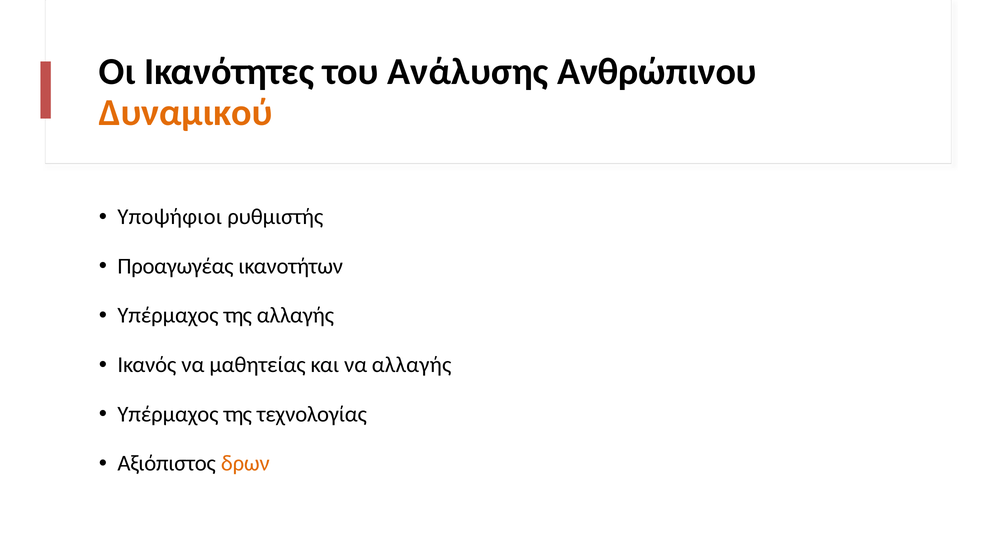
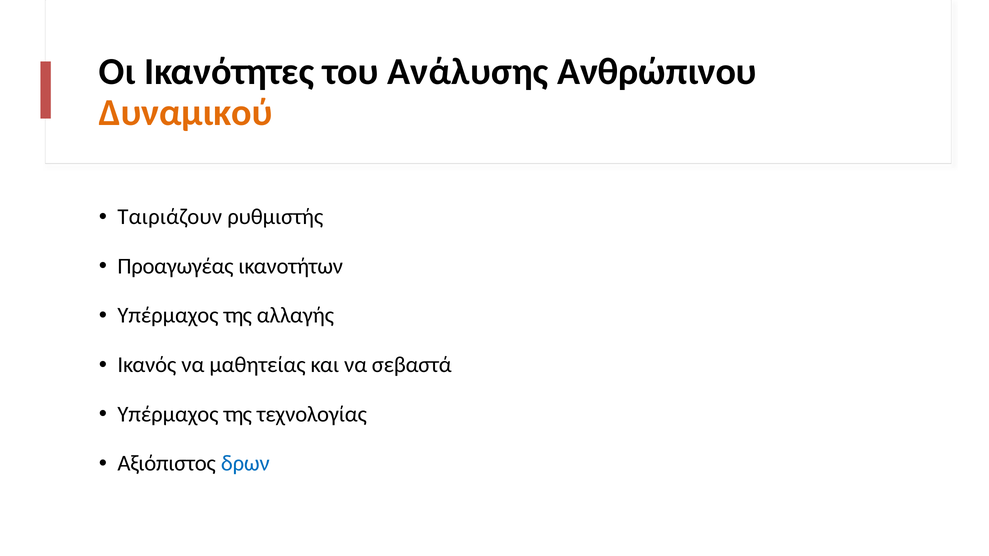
Υποψήφιοι: Υποψήφιοι -> Ταιριάζουν (170, 217)
να αλλαγής: αλλαγής -> σεβαστά (412, 365)
δρων colour: orange -> blue (245, 464)
